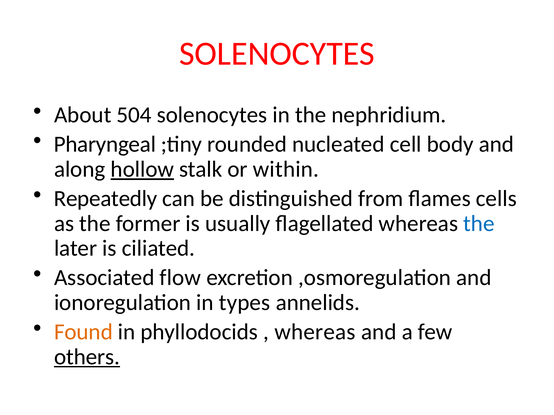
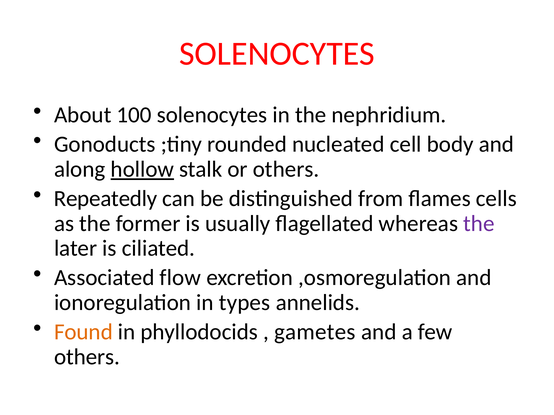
504: 504 -> 100 (134, 115)
Pharyngeal: Pharyngeal -> Gonoducts (105, 145)
or within: within -> others (286, 169)
the colour: blue -> purple (479, 224)
whereas: whereas -> gametes (315, 332)
others underline: present -> none (87, 357)
